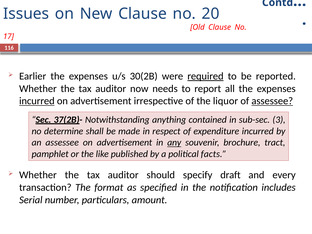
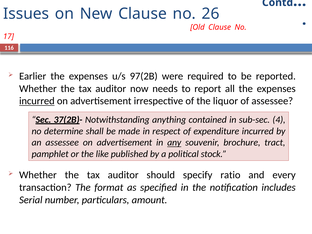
20: 20 -> 26 (211, 14)
30(2B: 30(2B -> 97(2B (144, 76)
required underline: present -> none (205, 76)
assessee underline: present -> none (272, 101)
3: 3 -> 4 (279, 120)
facts: facts -> stock (214, 154)
draft: draft -> ratio (230, 175)
